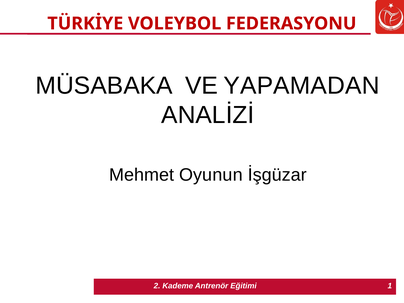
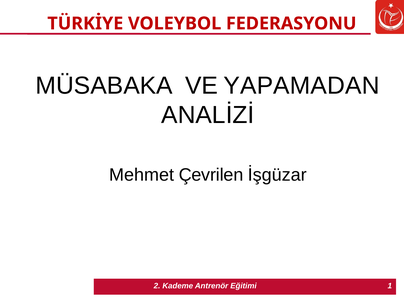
Oyunun: Oyunun -> Çevrilen (211, 175)
